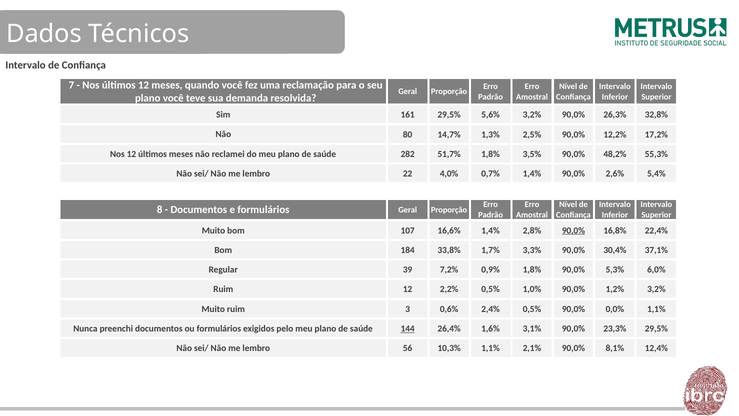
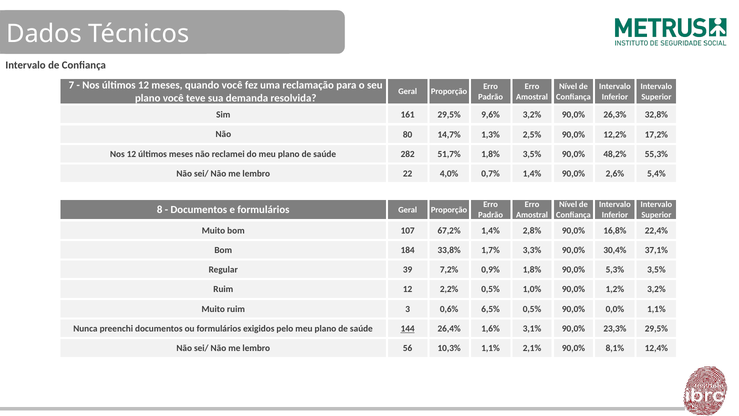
5,6%: 5,6% -> 9,6% (491, 115)
16,6%: 16,6% -> 67,2% (449, 230)
90,0% underline: present -> none (573, 230)
5,3% 6,0%: 6,0% -> 3,5% (656, 270)
2,4%: 2,4% -> 6,5% (491, 309)
